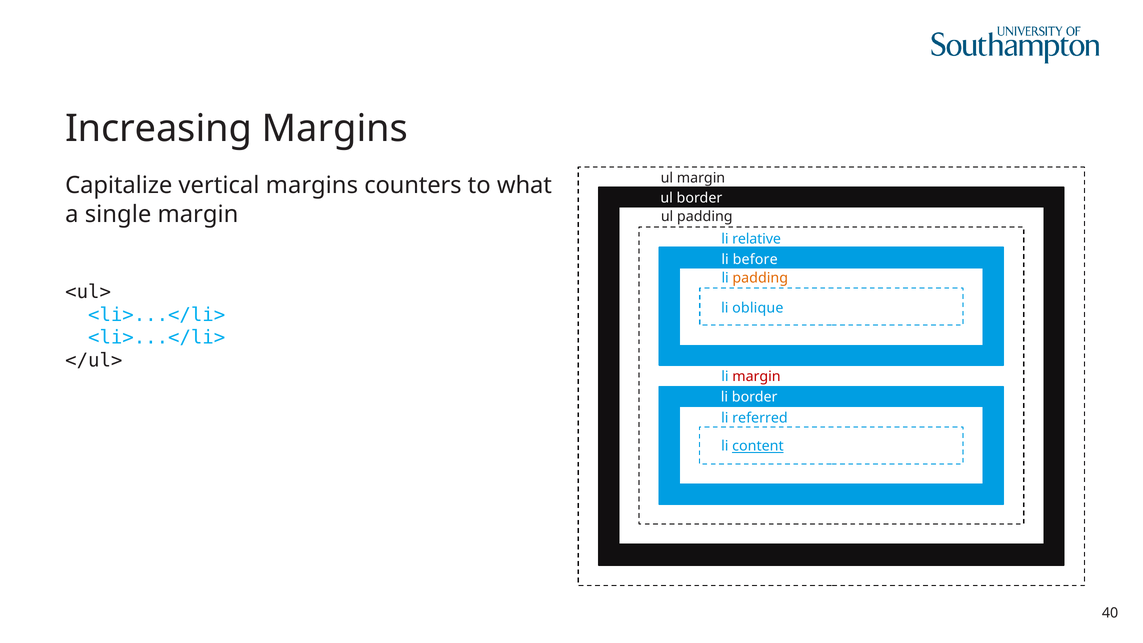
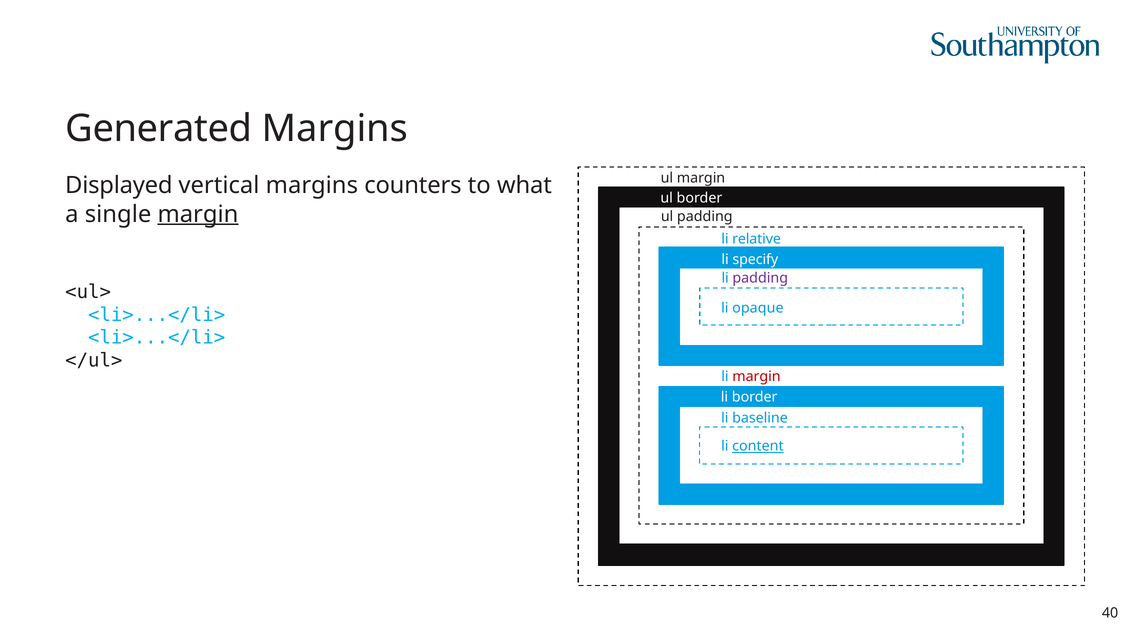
Increasing: Increasing -> Generated (159, 128)
Capitalize: Capitalize -> Displayed (119, 186)
margin underline: none -> present (198, 214)
before: before -> specify (755, 259)
padding colour: orange -> purple (760, 278)
oblique: oblique -> opaque (758, 308)
referred: referred -> baseline (760, 418)
